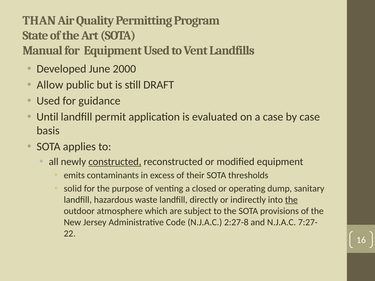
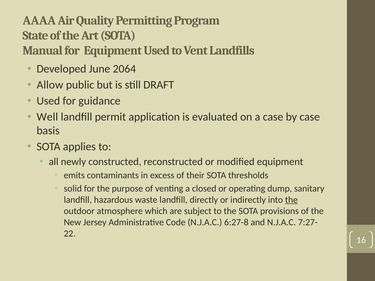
THAN: THAN -> AAAA (39, 21)
2000: 2000 -> 2064 (124, 69)
Until: Until -> Well (47, 117)
constructed underline: present -> none (115, 162)
2:27-8: 2:27-8 -> 6:27-8 (236, 222)
